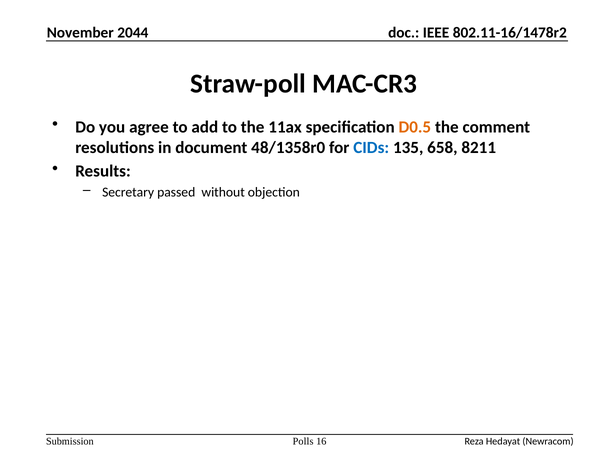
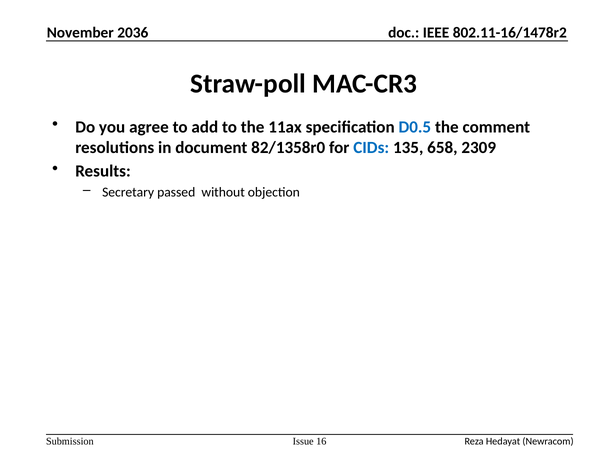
2044: 2044 -> 2036 (133, 33)
D0.5 colour: orange -> blue (415, 127)
48/1358r0: 48/1358r0 -> 82/1358r0 (288, 148)
8211: 8211 -> 2309 (479, 148)
Polls: Polls -> Issue (303, 442)
